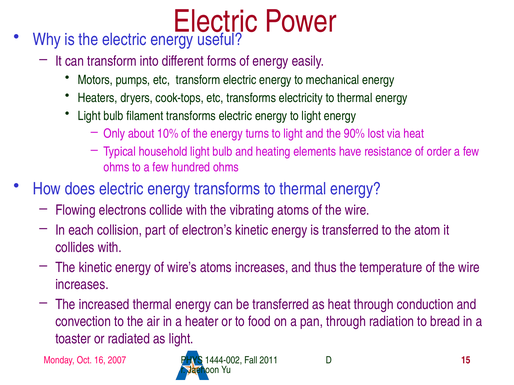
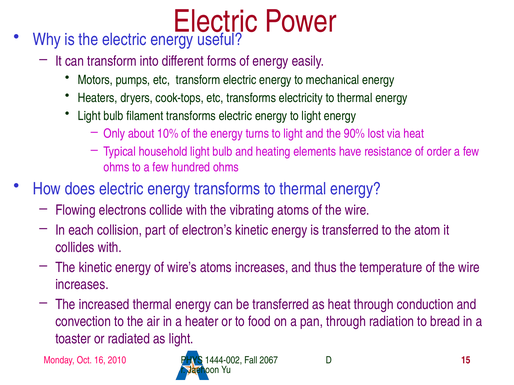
2007: 2007 -> 2010 (117, 361)
2011: 2011 -> 2067 (269, 361)
